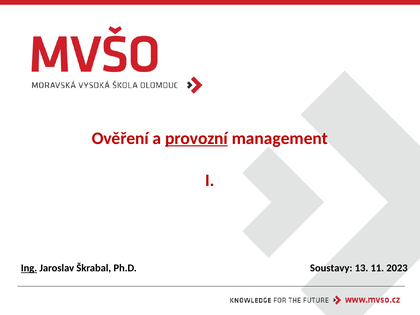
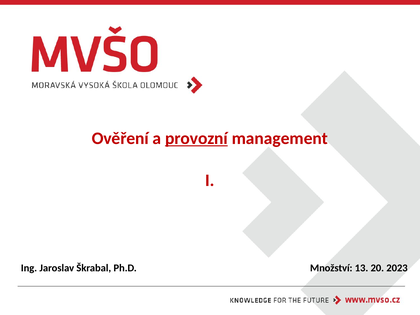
Ing underline: present -> none (29, 268)
Soustavy: Soustavy -> Množství (331, 268)
11: 11 -> 20 (377, 268)
